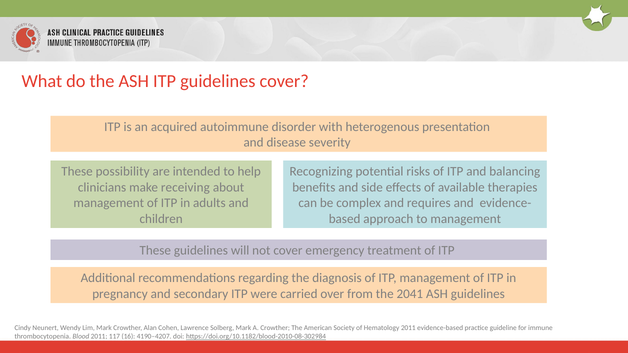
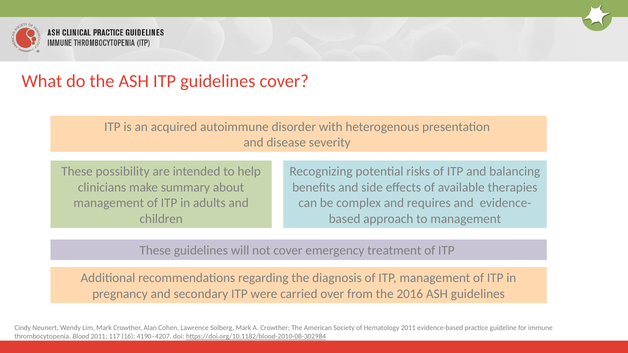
receiving: receiving -> summary (185, 187)
2041: 2041 -> 2016 (410, 294)
